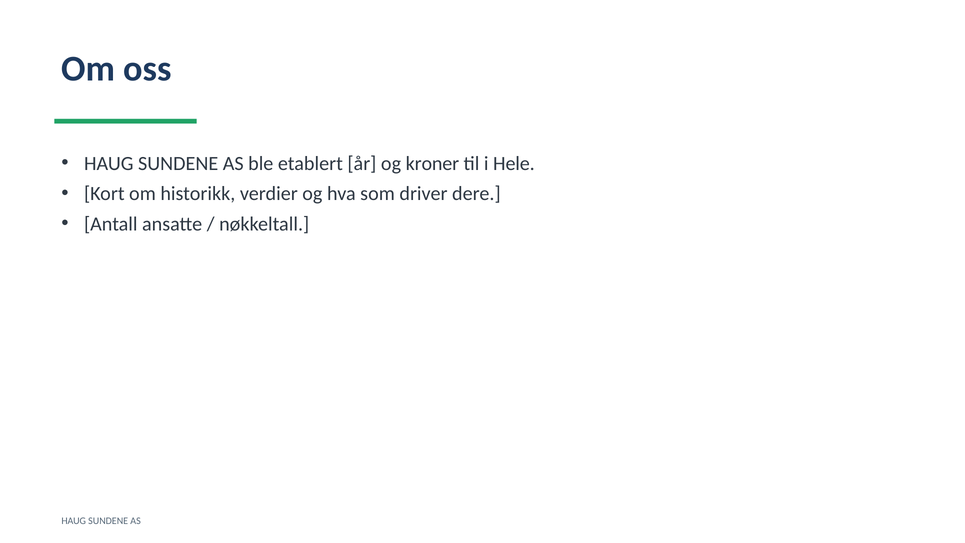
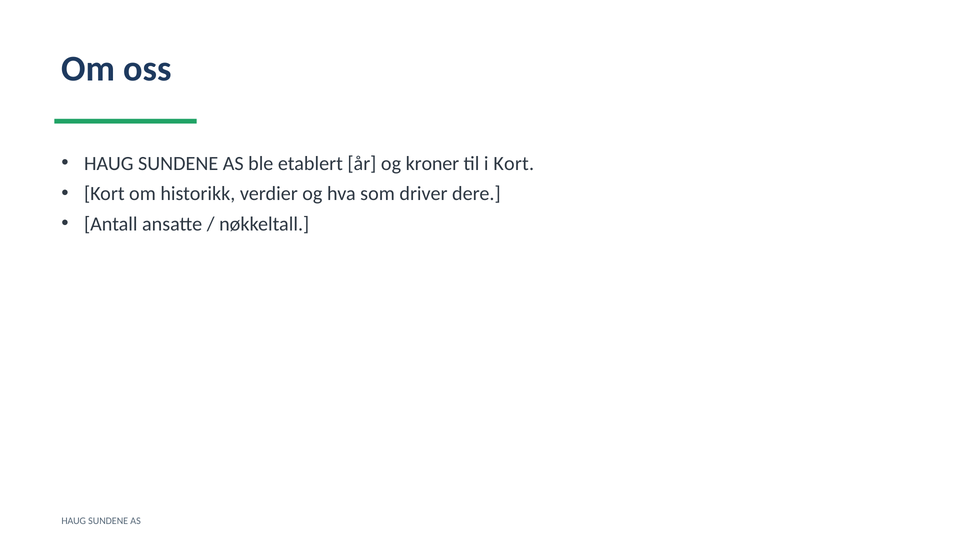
i Hele: Hele -> Kort (514, 163)
